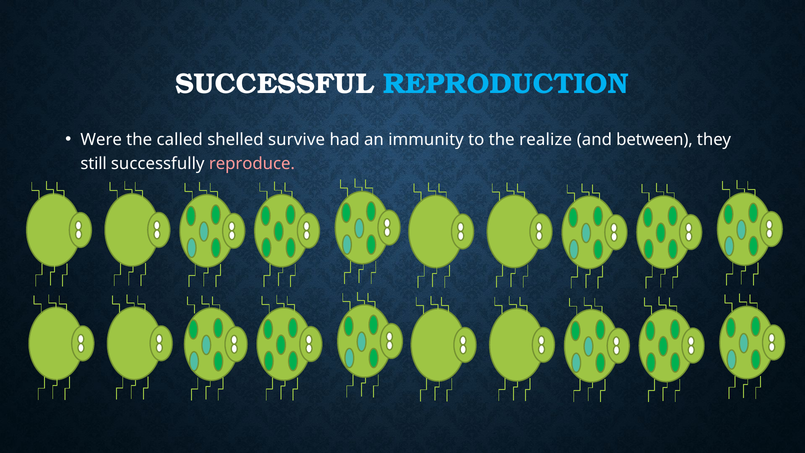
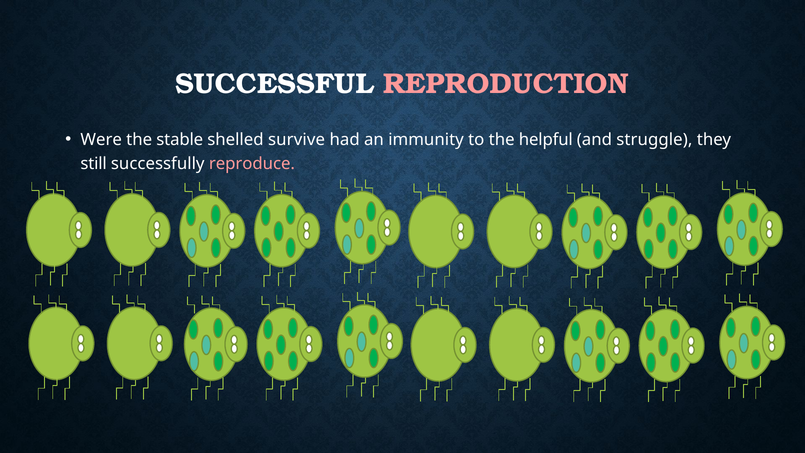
REPRODUCTION colour: light blue -> pink (506, 84)
called: called -> stable (180, 140)
realize: realize -> helpful (546, 140)
between: between -> struggle (654, 140)
